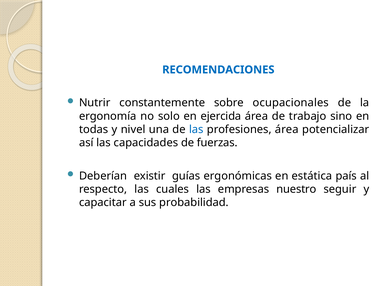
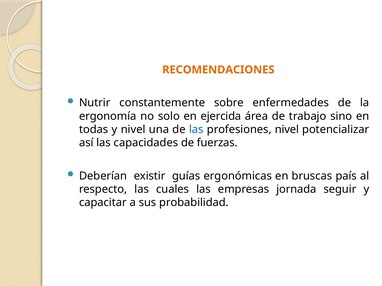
RECOMENDACIONES colour: blue -> orange (218, 70)
ocupacionales: ocupacionales -> enfermedades (291, 103)
profesiones área: área -> nivel (287, 130)
estática: estática -> bruscas (312, 176)
nuestro: nuestro -> jornada (296, 190)
